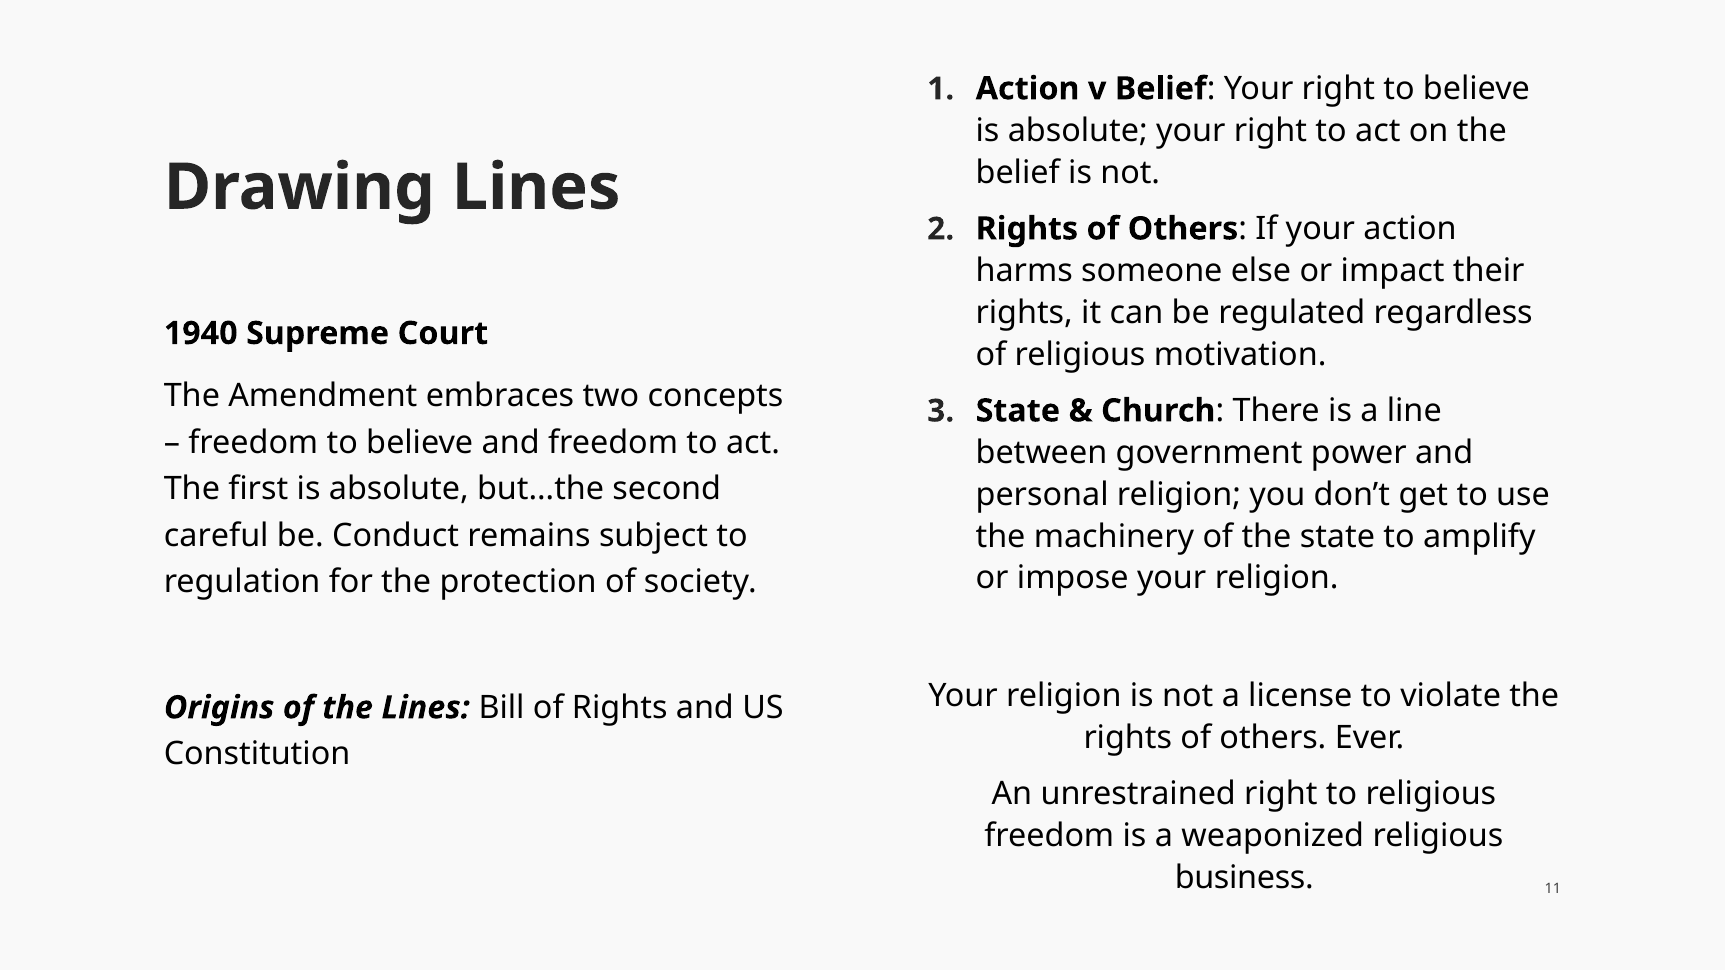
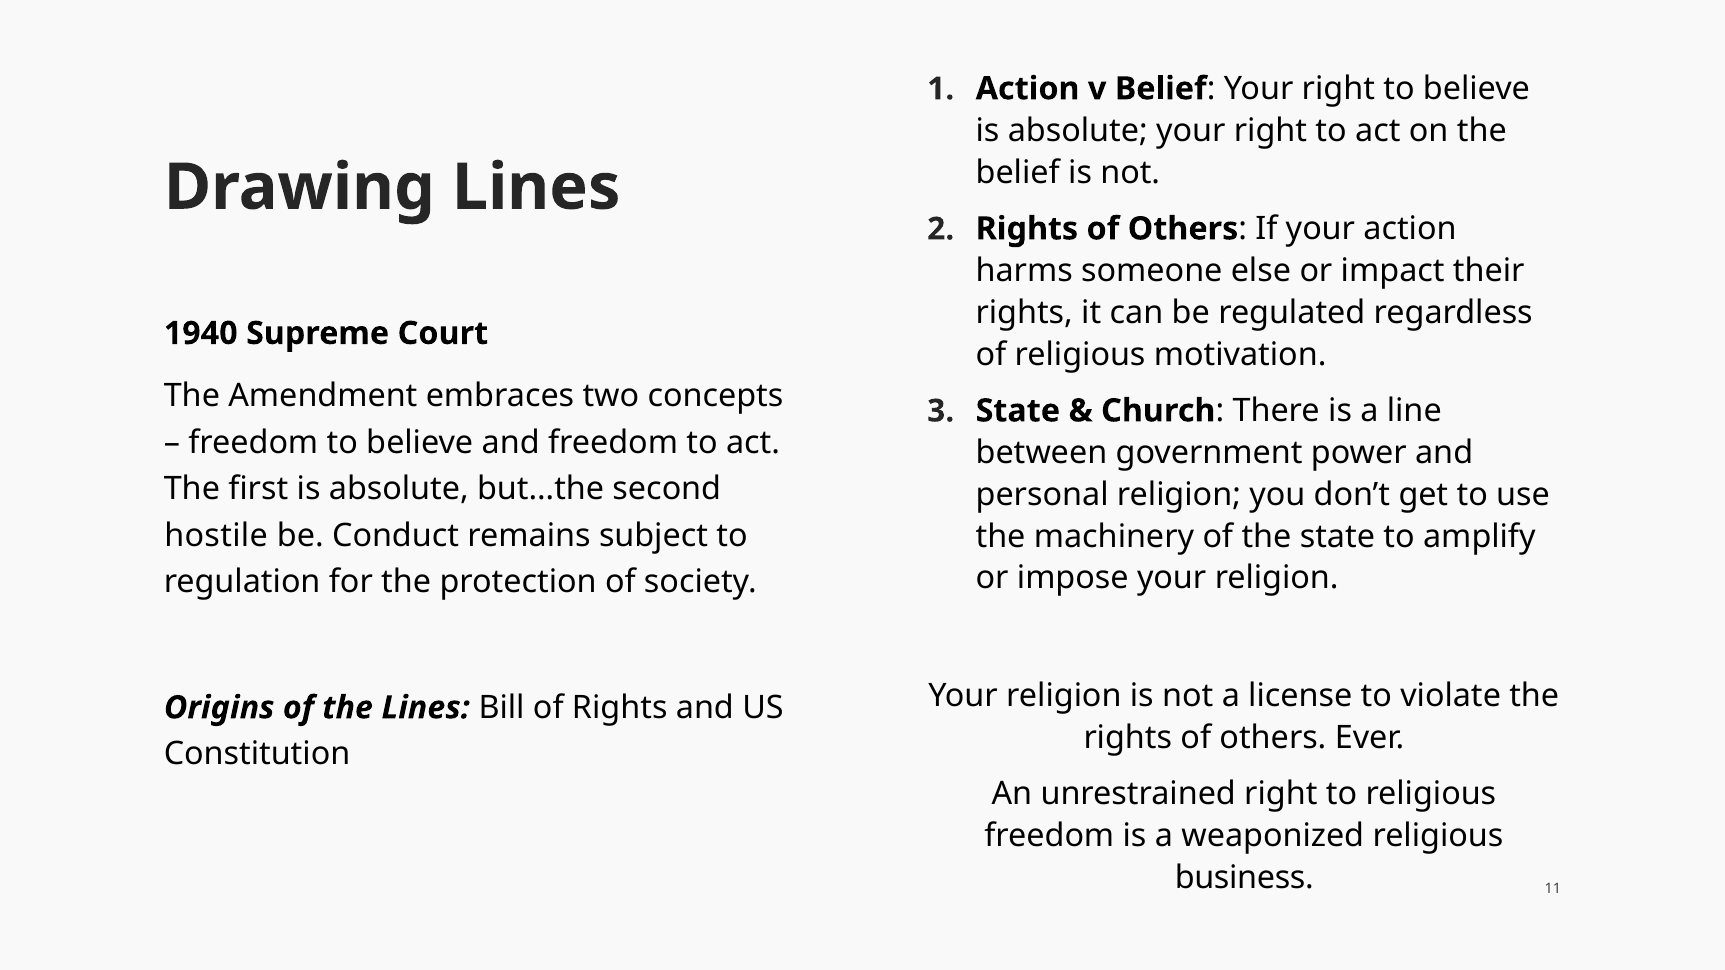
careful: careful -> hostile (216, 536)
